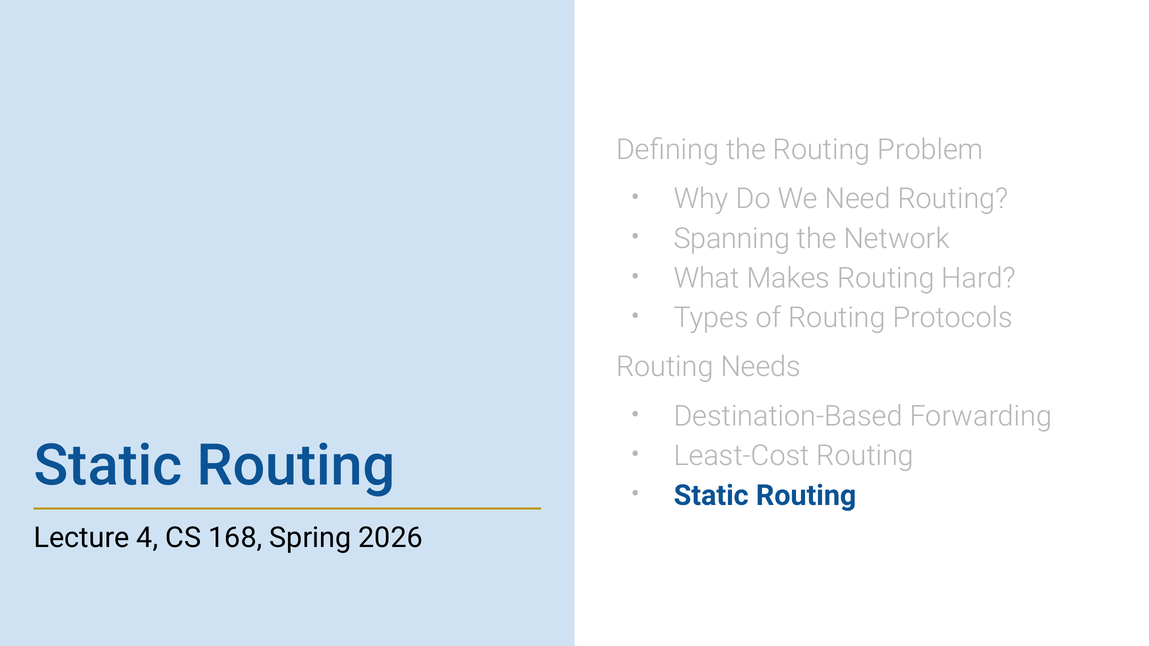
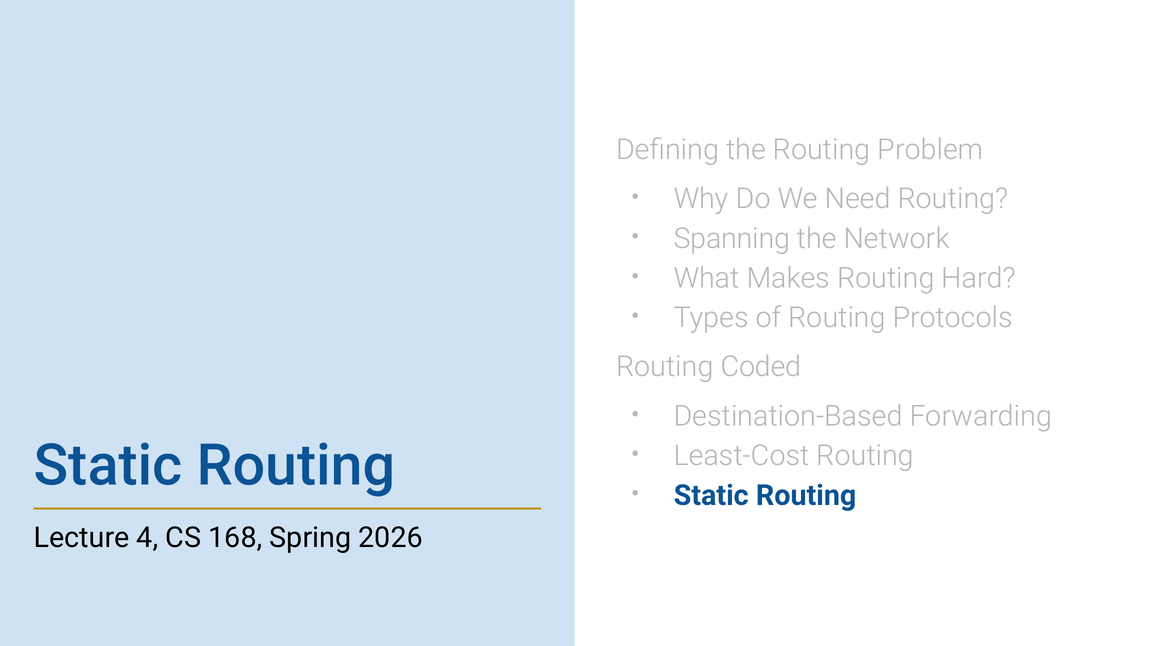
Needs: Needs -> Coded (761, 367)
